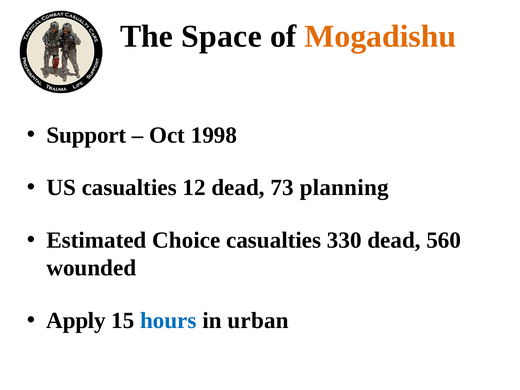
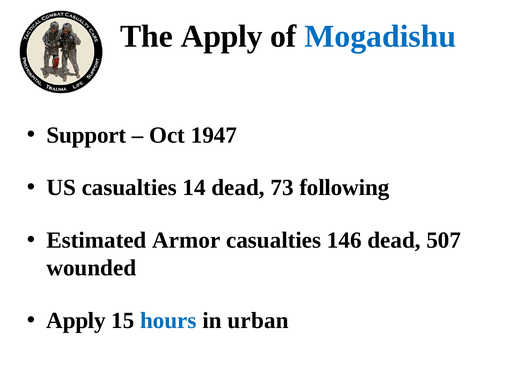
The Space: Space -> Apply (222, 36)
Mogadishu colour: orange -> blue (380, 36)
1998: 1998 -> 1947 (214, 135)
12: 12 -> 14 (194, 188)
planning: planning -> following (344, 188)
Choice: Choice -> Armor (186, 240)
330: 330 -> 146 (344, 240)
560: 560 -> 507 (444, 240)
